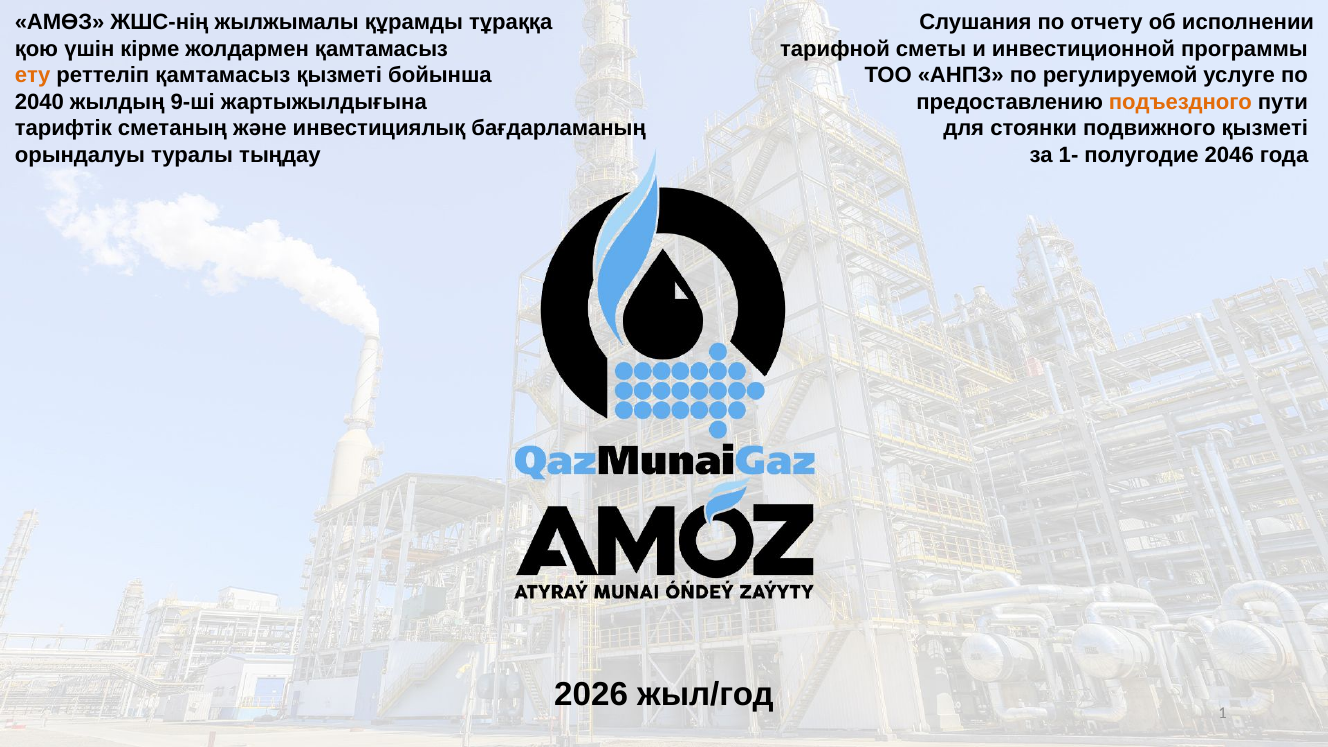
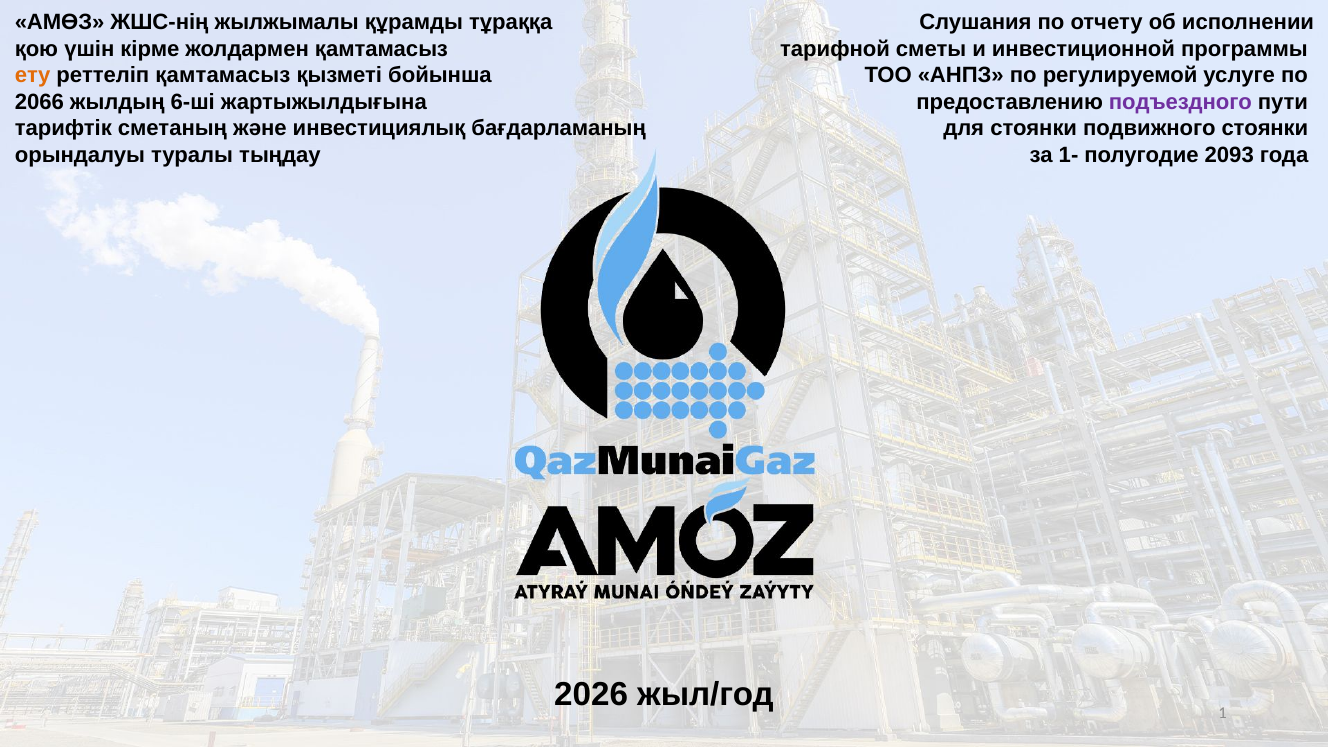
2040: 2040 -> 2066 (39, 102)
9-ші: 9-ші -> 6-ші (193, 102)
подъездного colour: orange -> purple (1180, 102)
подвижного қызметі: қызметі -> стоянки (1265, 129)
2046: 2046 -> 2093 (1229, 155)
